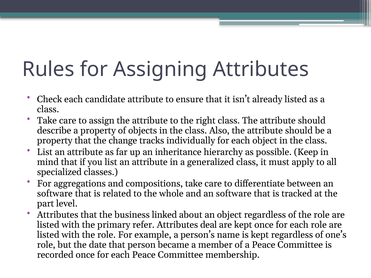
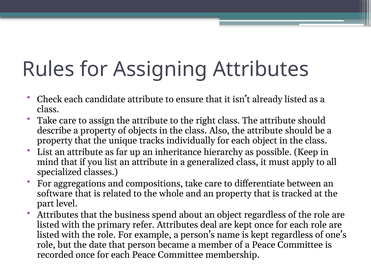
change: change -> unique (123, 141)
and an software: software -> property (234, 194)
linked: linked -> spend (164, 215)
